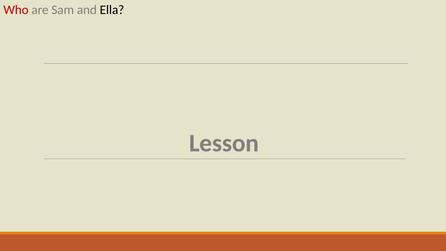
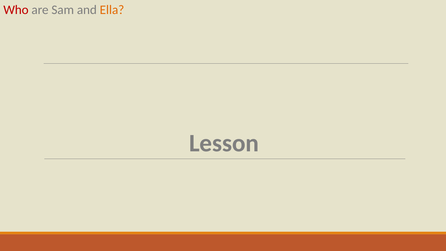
Ella colour: black -> orange (112, 10)
